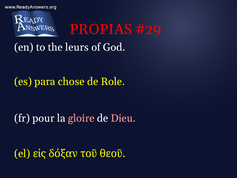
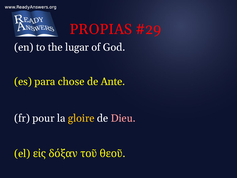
leurs: leurs -> lugar (77, 47)
Role: Role -> Ante (113, 82)
gloire colour: pink -> yellow (81, 118)
